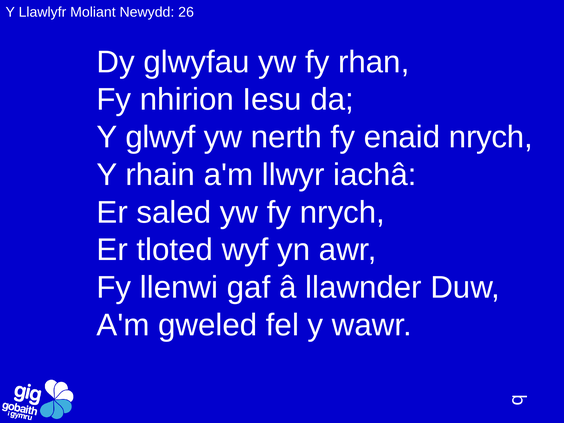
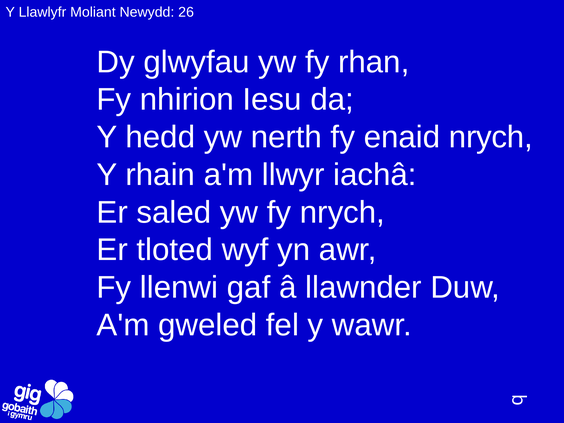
glwyf: glwyf -> hedd (160, 137)
